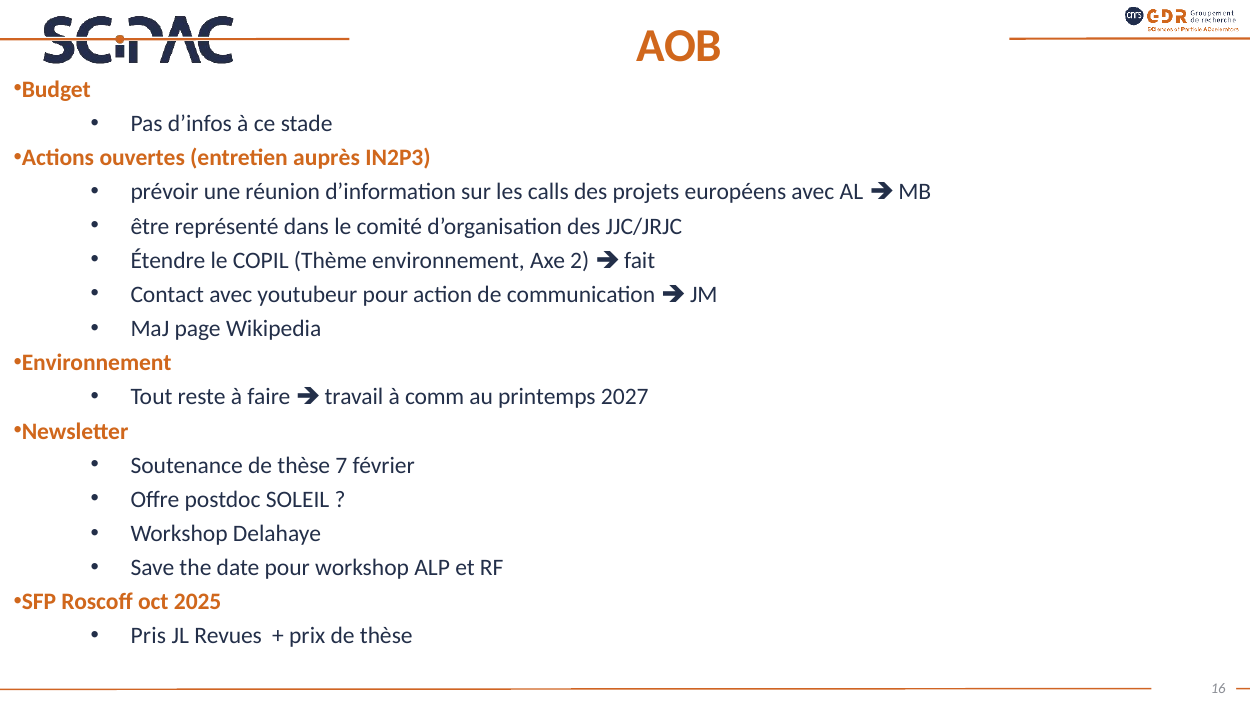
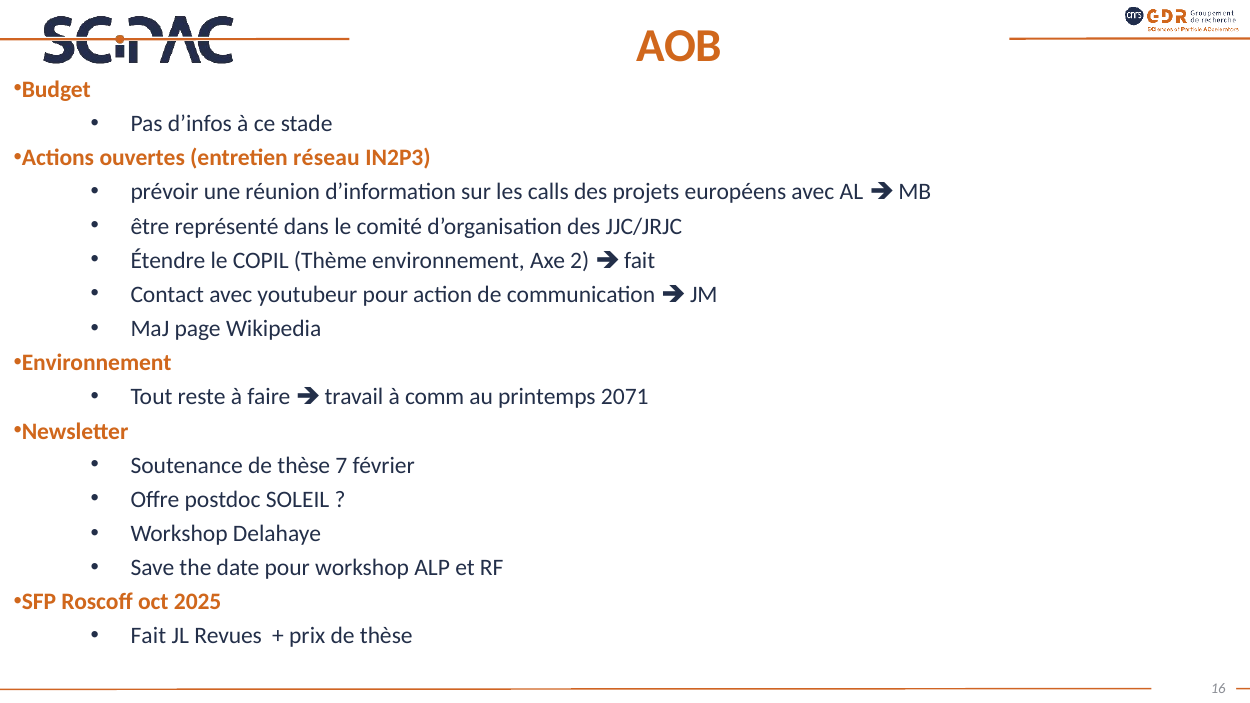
auprès: auprès -> réseau (326, 158)
2027: 2027 -> 2071 (625, 397)
Pris: Pris -> Fait (148, 636)
